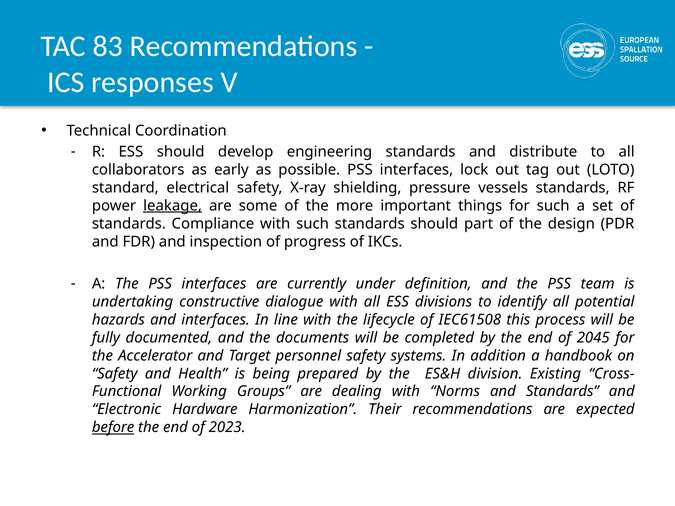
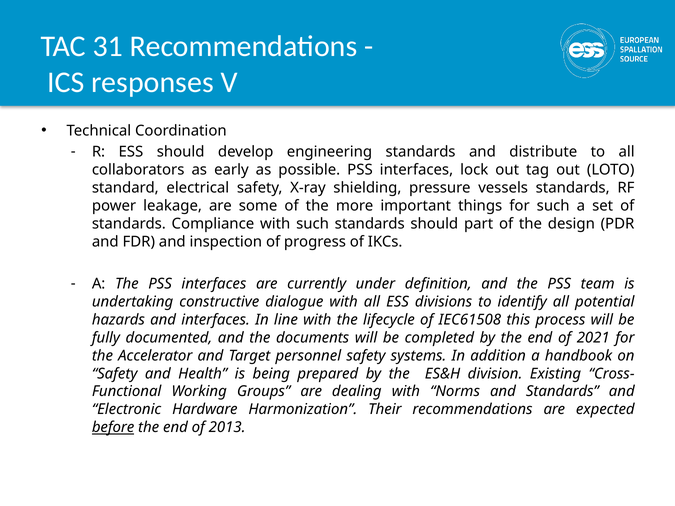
83: 83 -> 31 (108, 47)
leakage underline: present -> none (173, 206)
2045: 2045 -> 2021 (593, 338)
2023: 2023 -> 2013 (227, 428)
